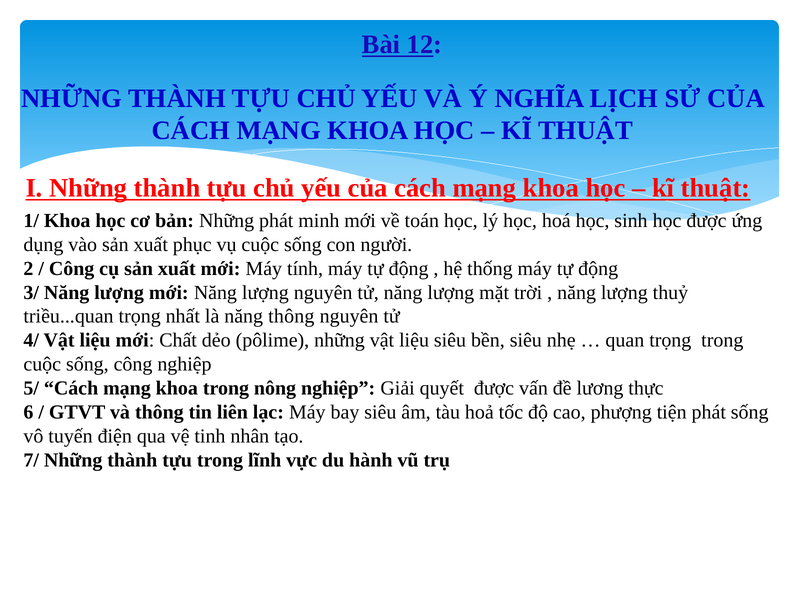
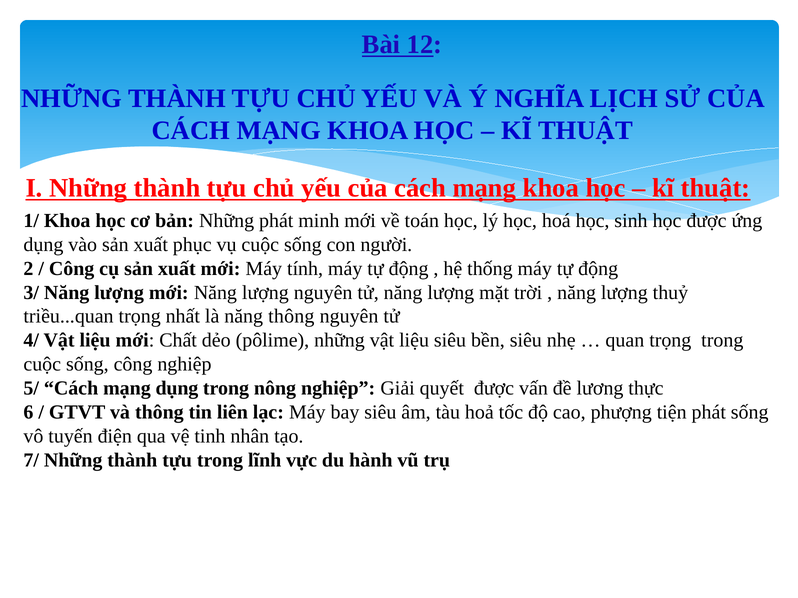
5/ Cách mạng khoa: khoa -> dụng (177, 388)
